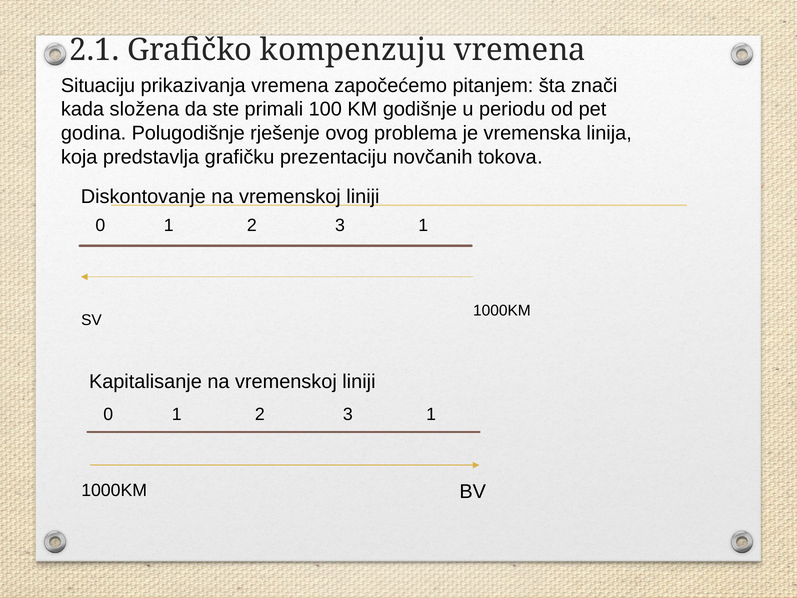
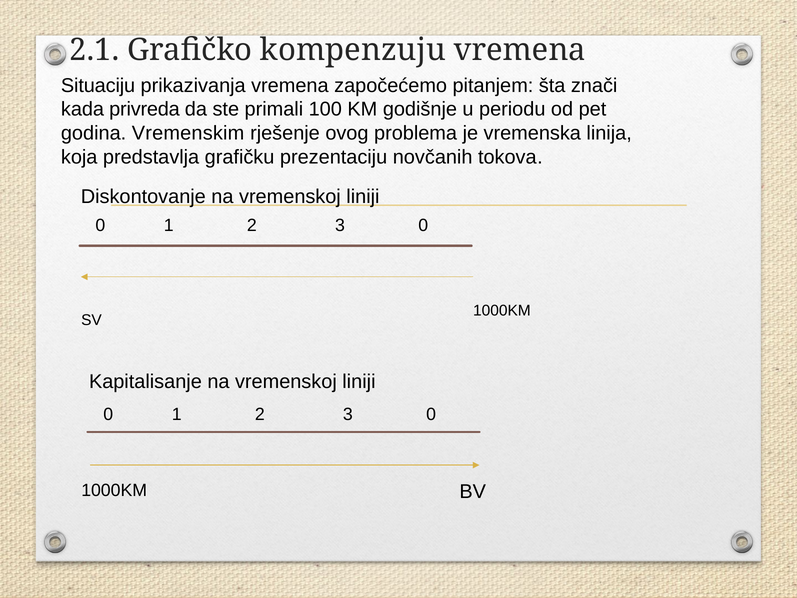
složena: složena -> privreda (145, 109)
Polugodišnje: Polugodišnje -> Vremenskim (188, 133)
1: 1 -> 0 (423, 225)
1: 1 -> 0 (431, 414)
